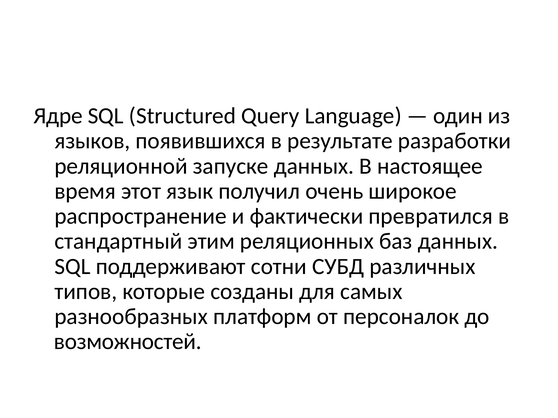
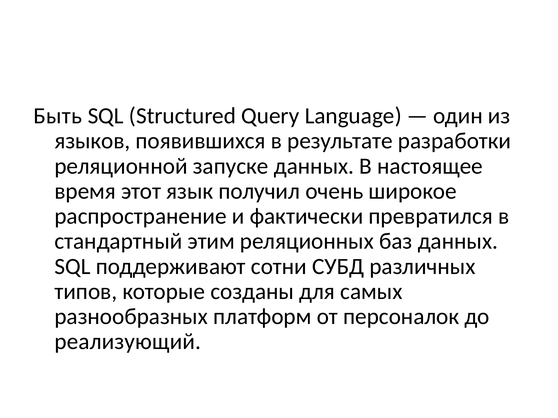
Ядре: Ядре -> Быть (58, 116)
возможностей: возможностей -> реализующий (128, 342)
